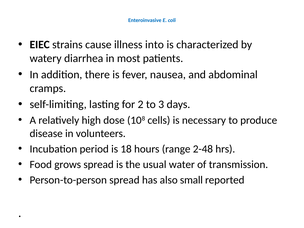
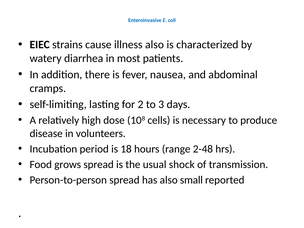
illness into: into -> also (155, 45)
water: water -> shock (182, 164)
